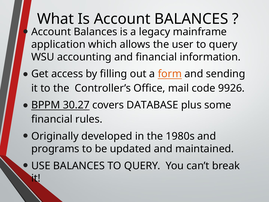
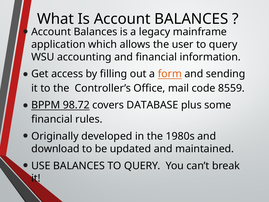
9926: 9926 -> 8559 (231, 88)
30.27: 30.27 -> 98.72 (76, 105)
programs: programs -> download (55, 149)
